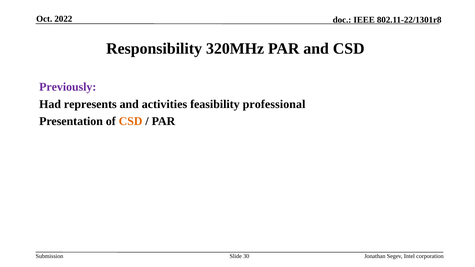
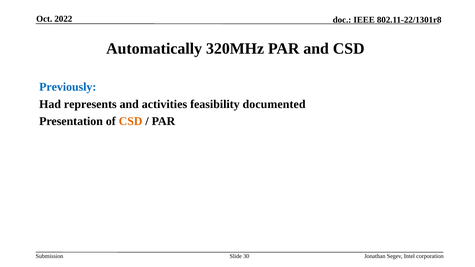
Responsibility: Responsibility -> Automatically (154, 49)
Previously colour: purple -> blue (68, 87)
professional: professional -> documented (274, 104)
